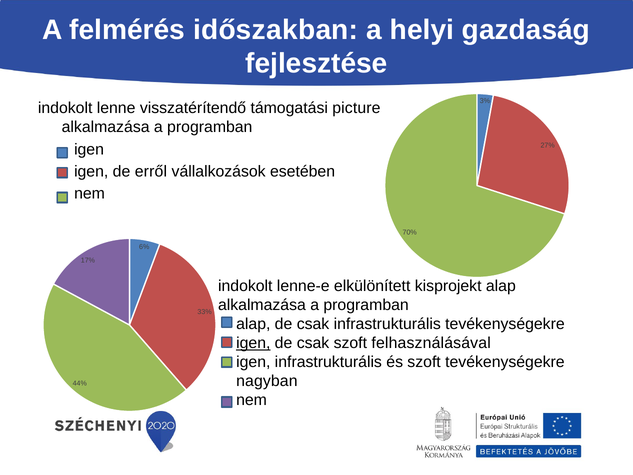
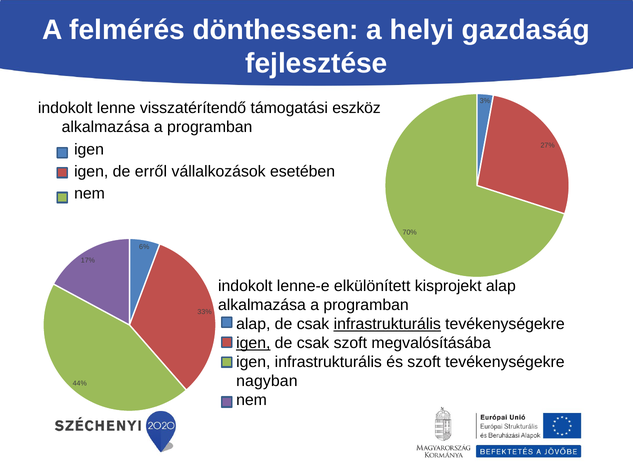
időszakban: időszakban -> dönthessen (276, 30)
picture: picture -> eszköz (357, 108)
infrastrukturális underline: none -> present (387, 324)
felhasználásával: felhasználásával -> megvalósításába (431, 343)
